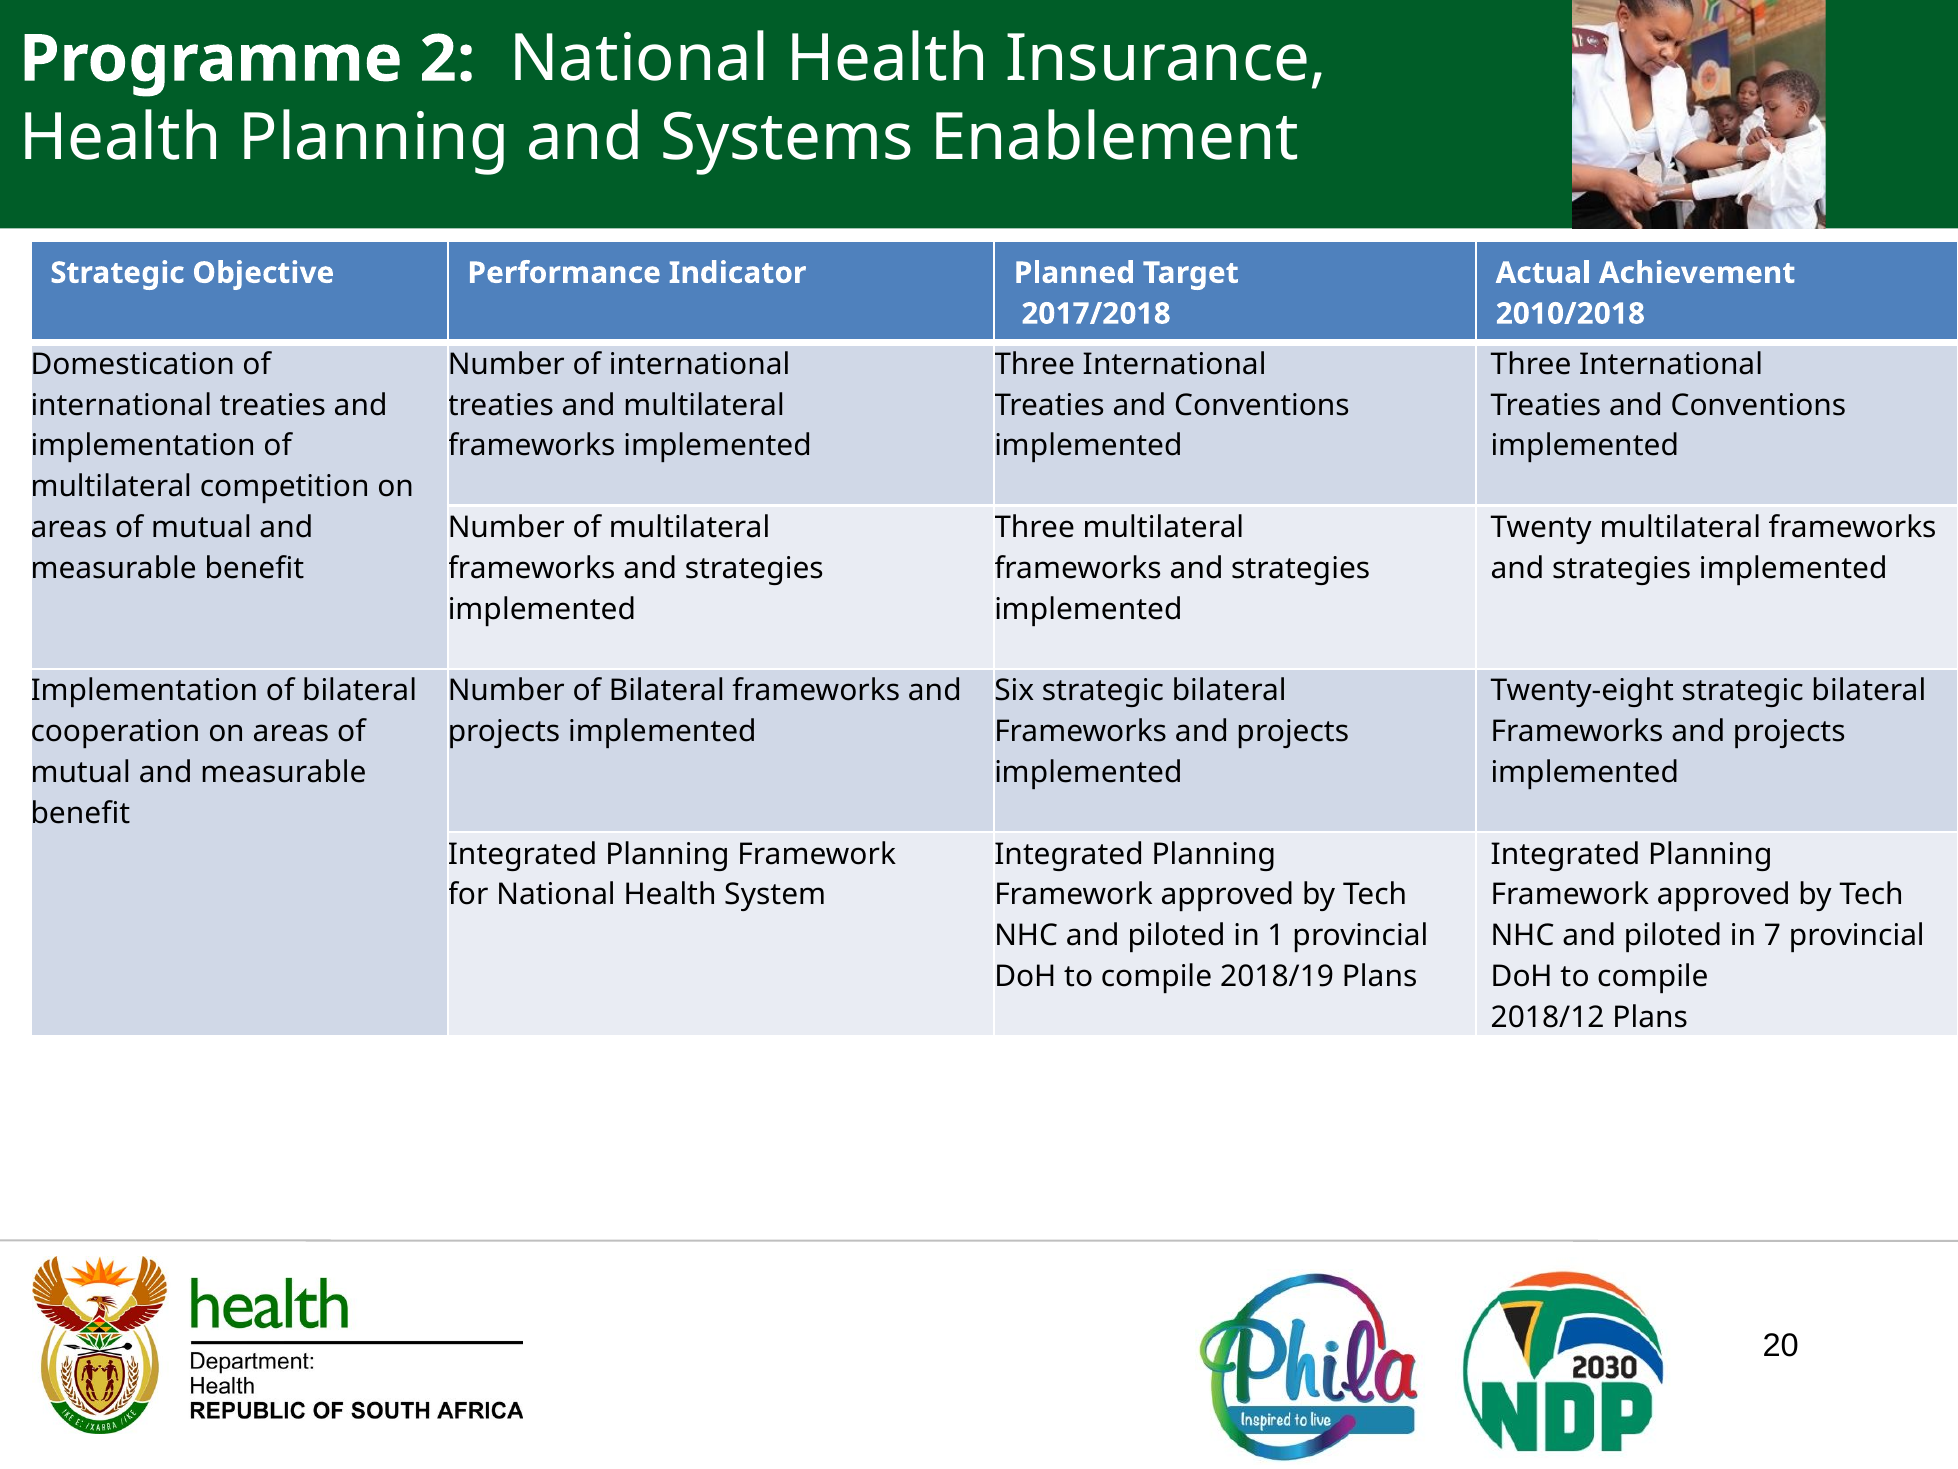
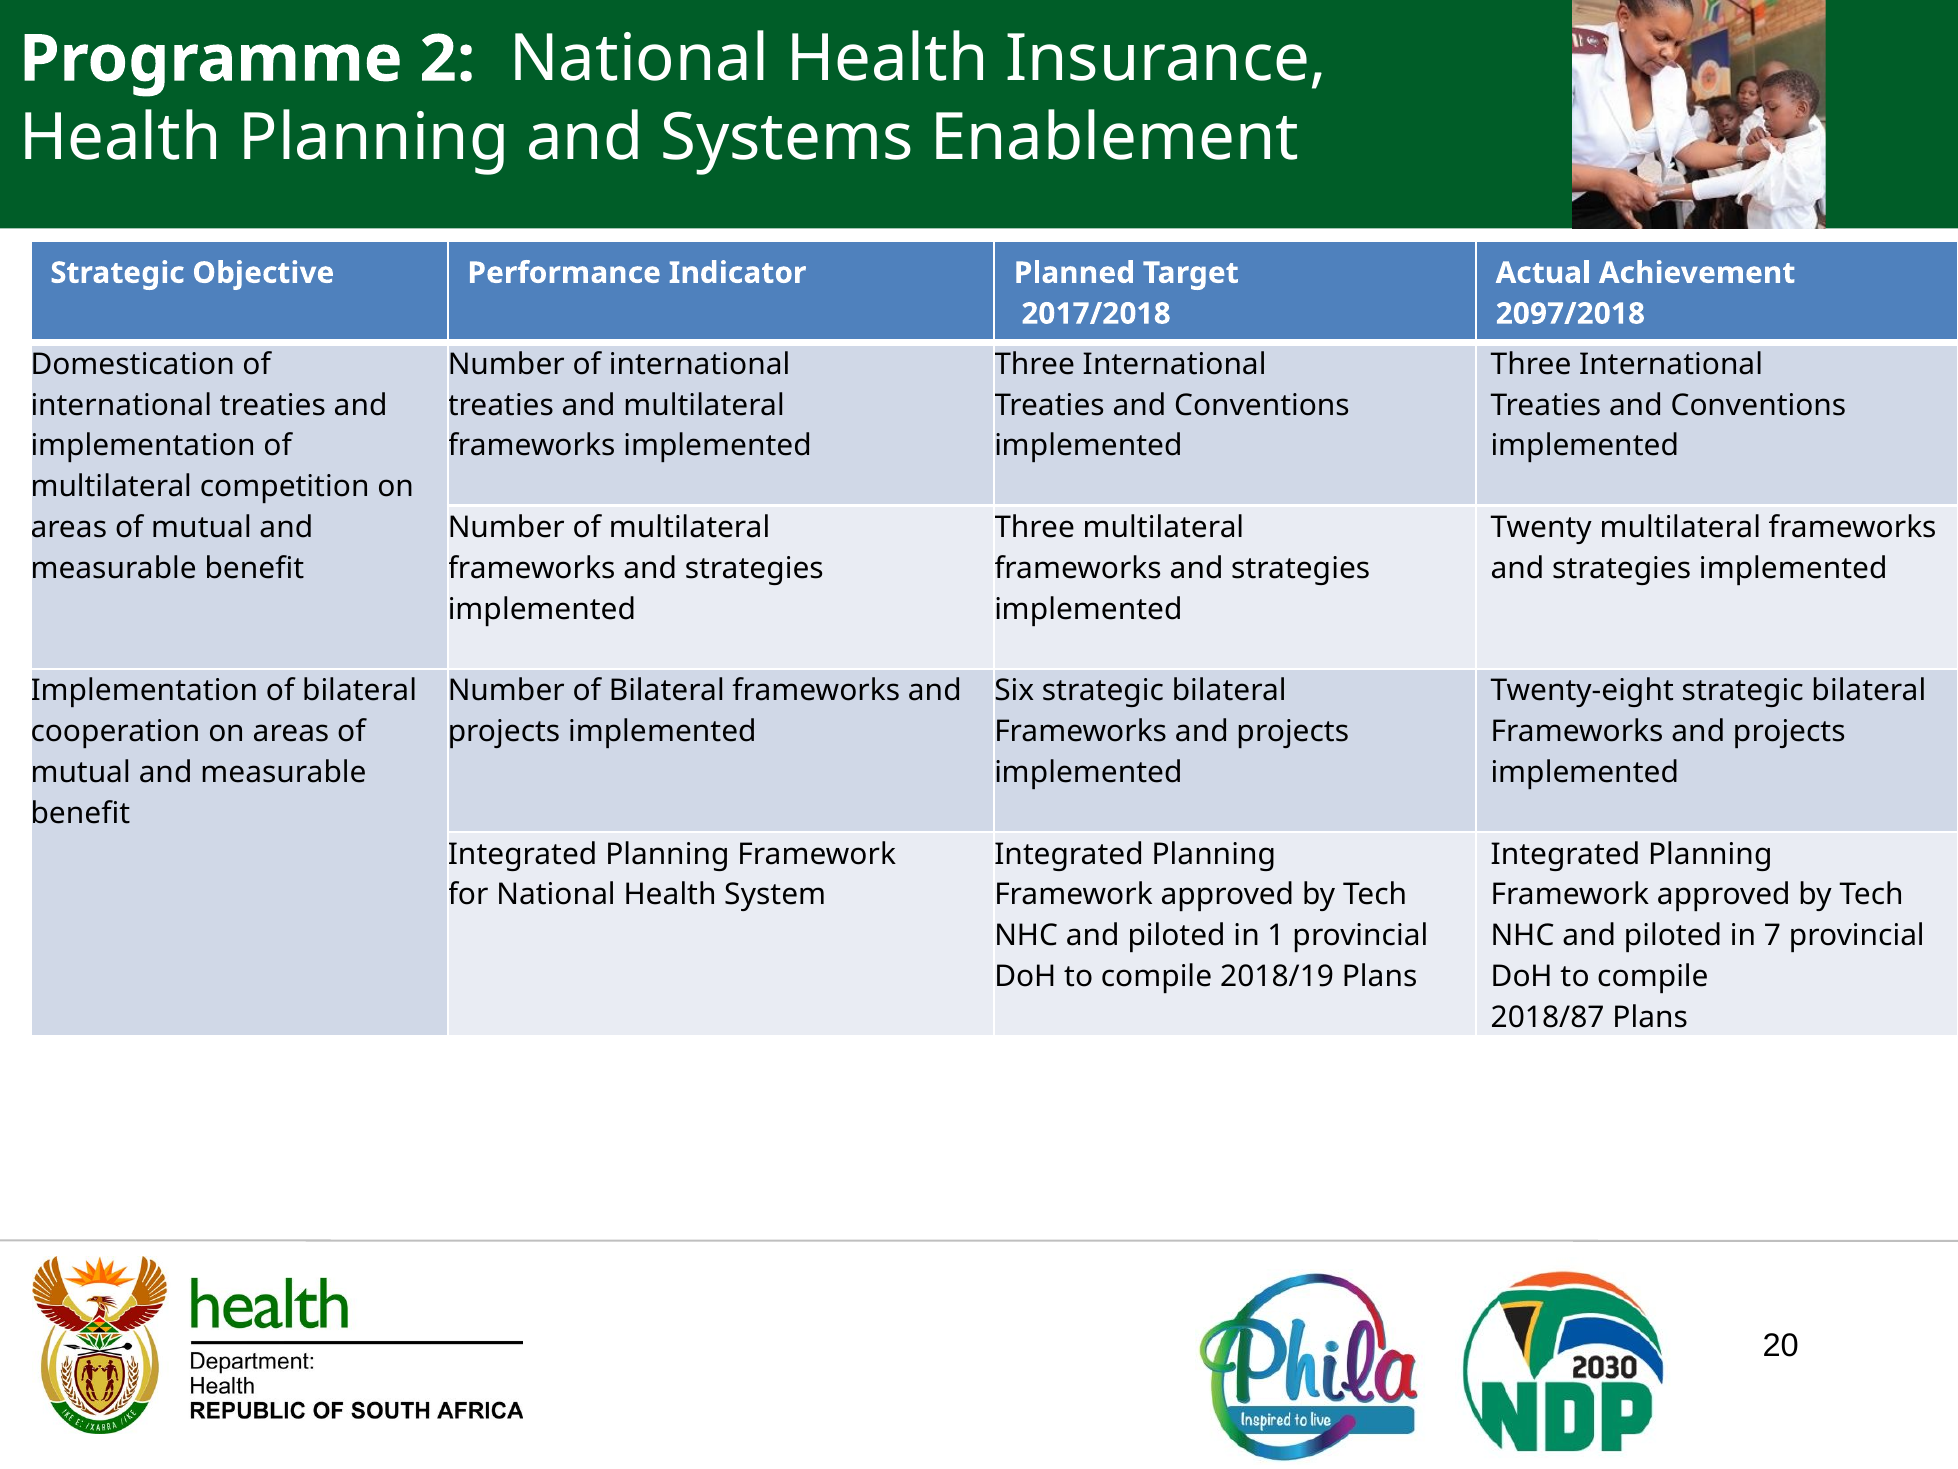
2010/2018: 2010/2018 -> 2097/2018 (1570, 314)
2018/12: 2018/12 -> 2018/87 (1548, 1017)
